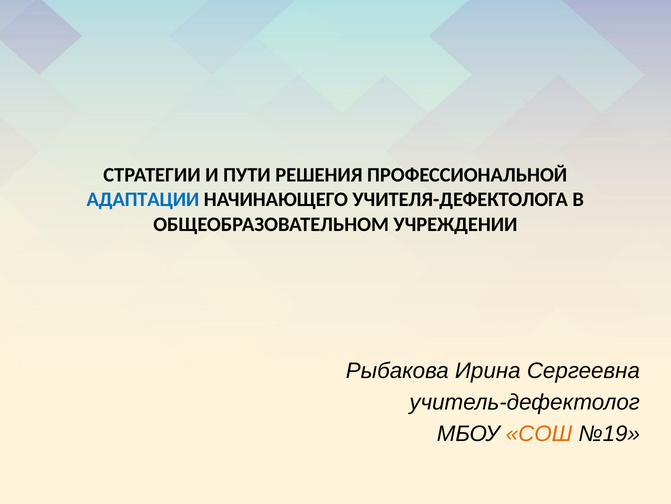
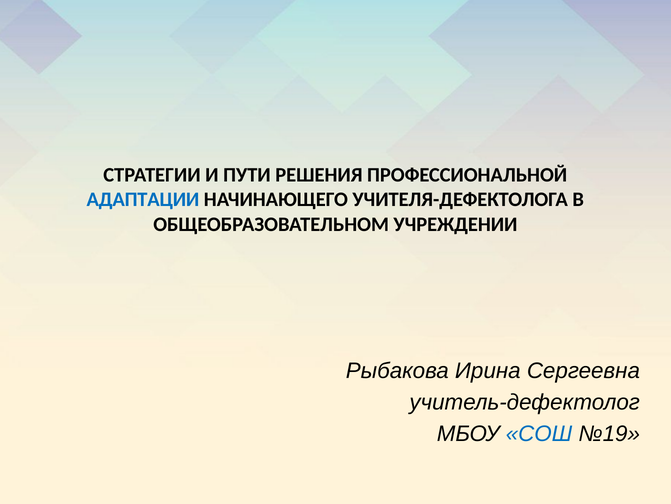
СОШ colour: orange -> blue (539, 433)
